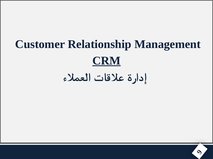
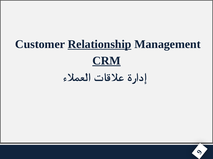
Relationship underline: none -> present (100, 44)
